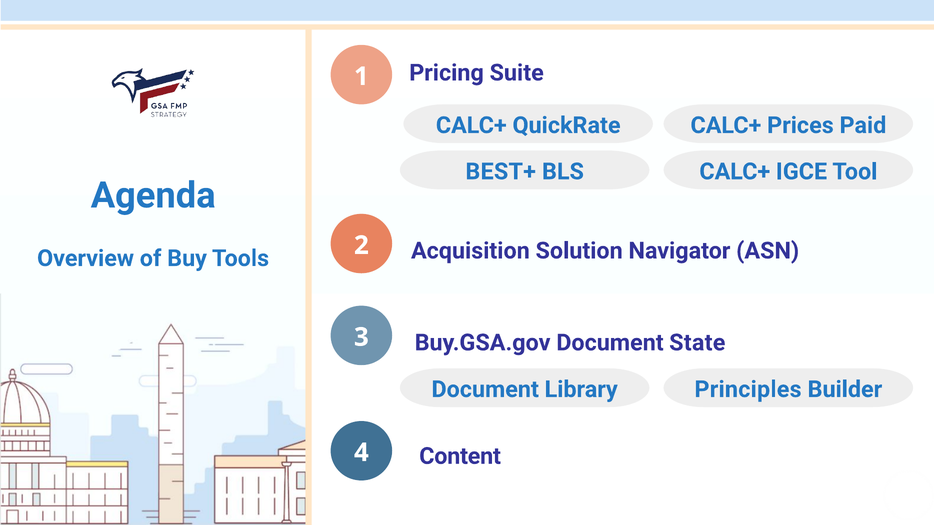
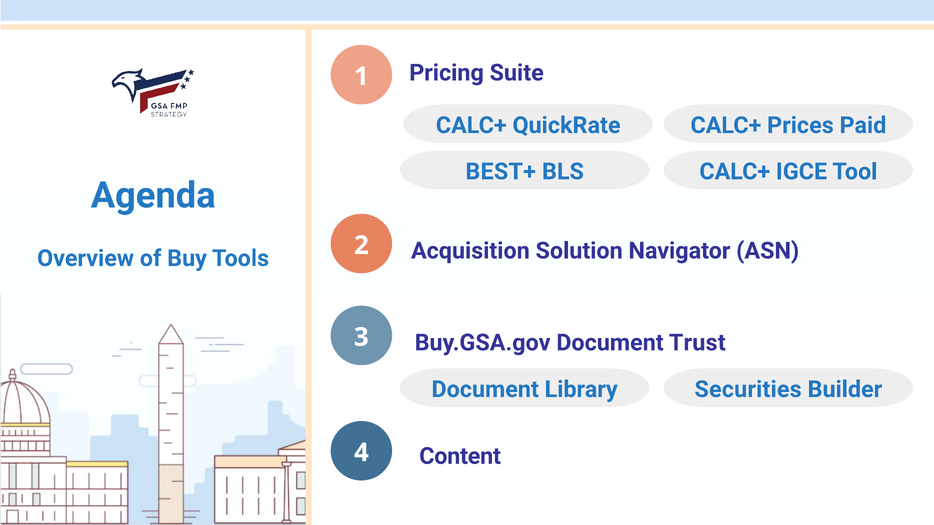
State: State -> Trust (697, 343)
Principles: Principles -> Securities (748, 390)
